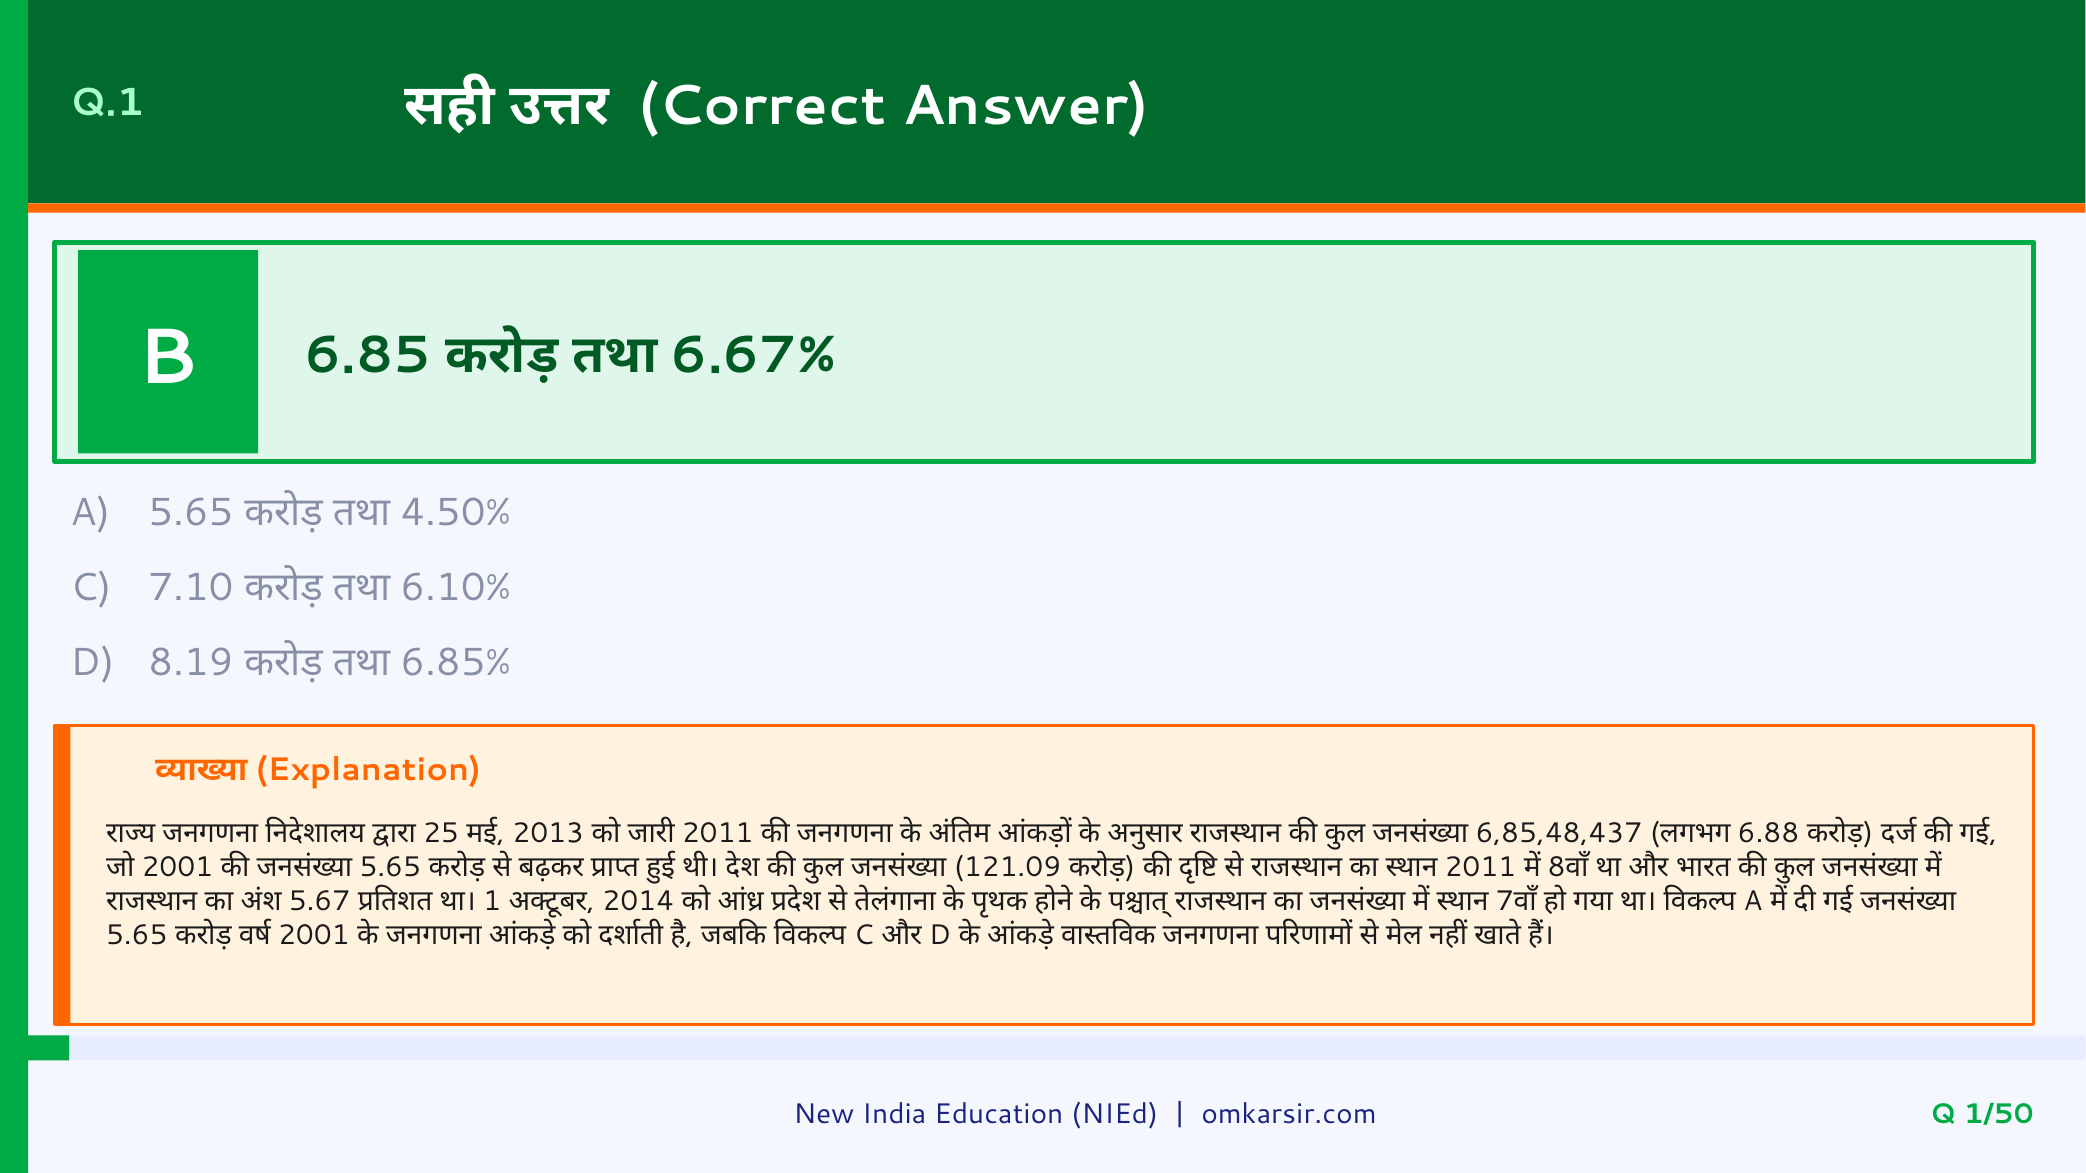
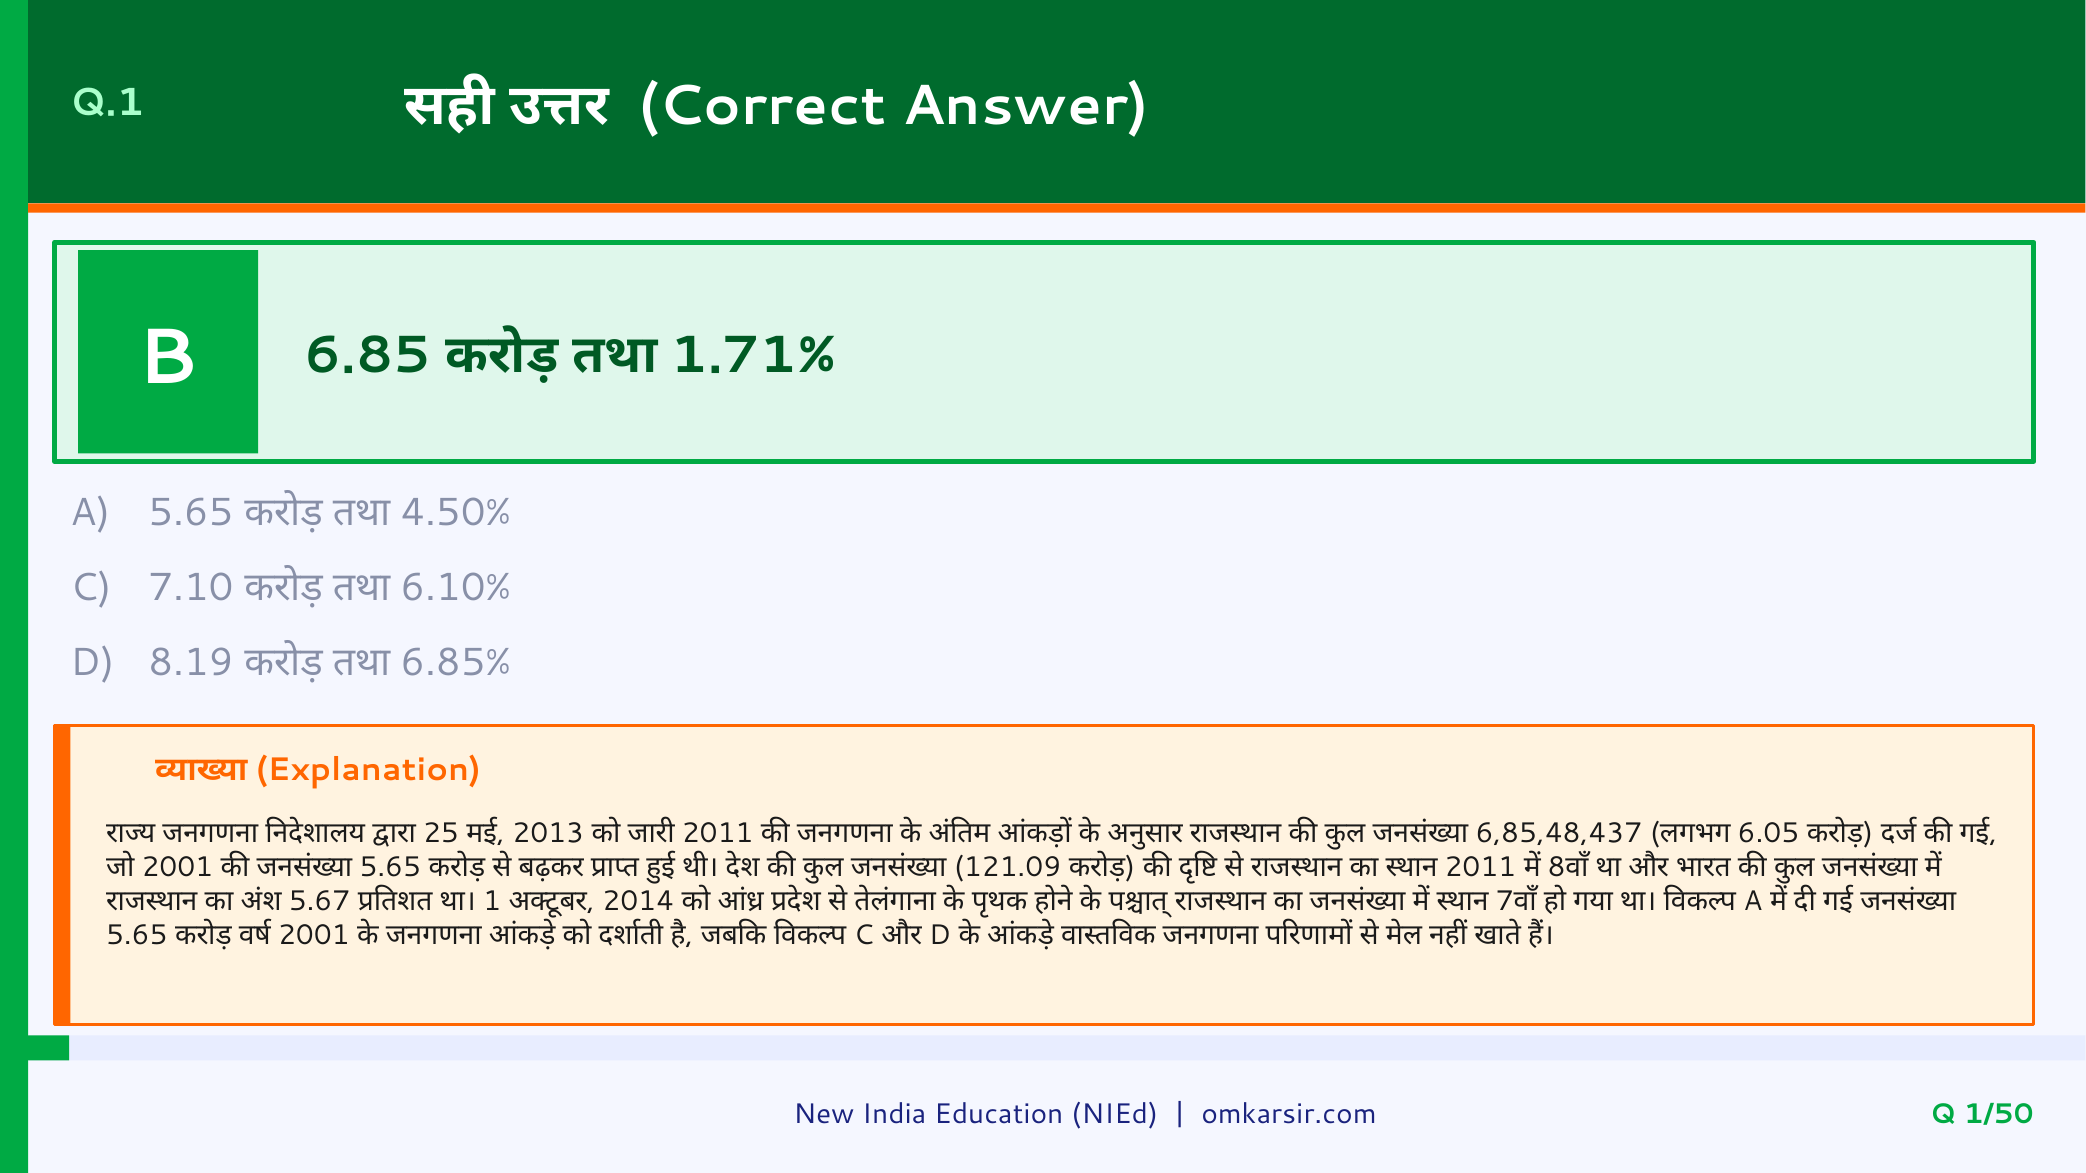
6.67%: 6.67% -> 1.71% (753, 356)
6.88: 6.88 -> 6.05 (1768, 834)
